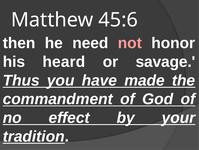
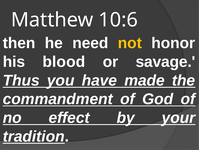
45:6: 45:6 -> 10:6 (118, 20)
not colour: pink -> yellow (130, 43)
heard: heard -> blood (64, 61)
